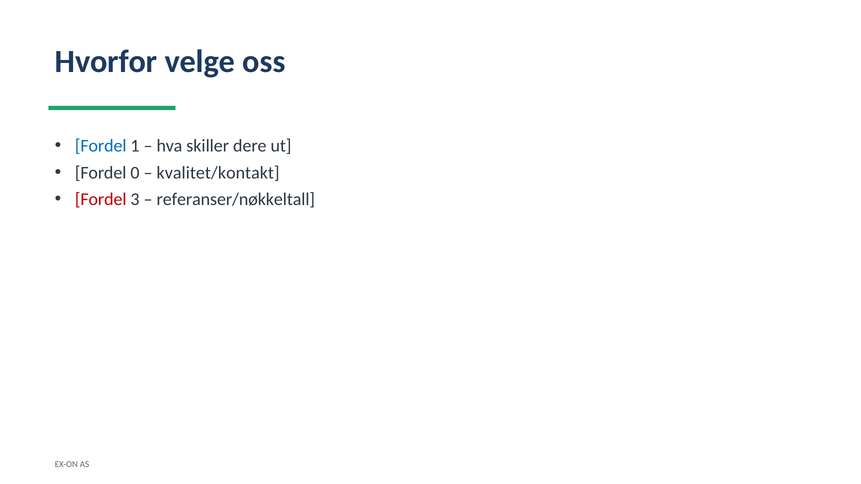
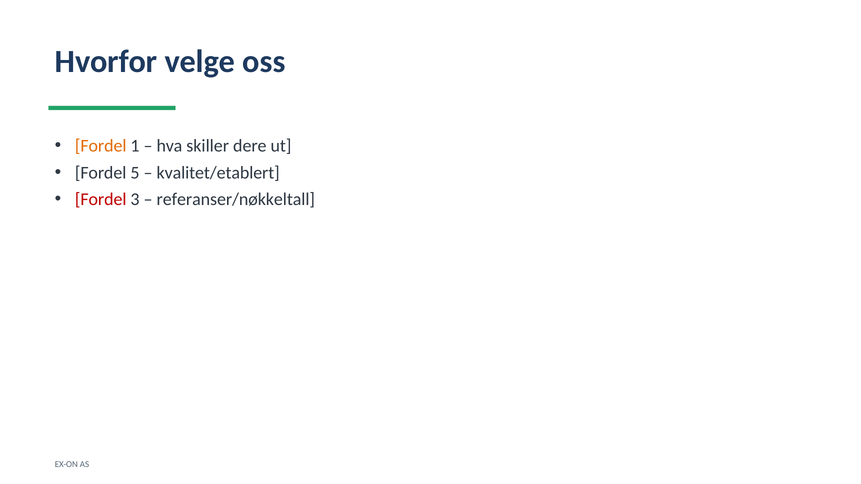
Fordel colour: blue -> orange (101, 146)
0: 0 -> 5 (135, 173)
kvalitet/kontakt: kvalitet/kontakt -> kvalitet/etablert (218, 173)
